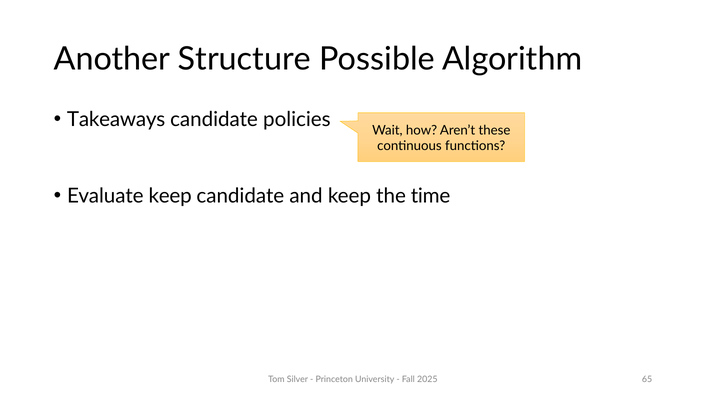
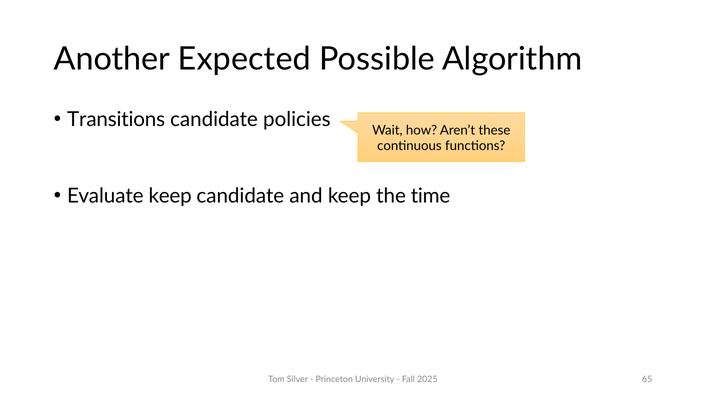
Structure: Structure -> Expected (244, 59)
Takeaways: Takeaways -> Transitions (116, 119)
